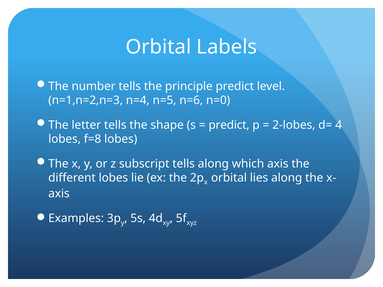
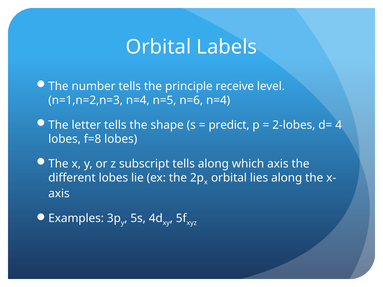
principle predict: predict -> receive (235, 86)
n=6 n=0: n=0 -> n=4 (218, 100)
